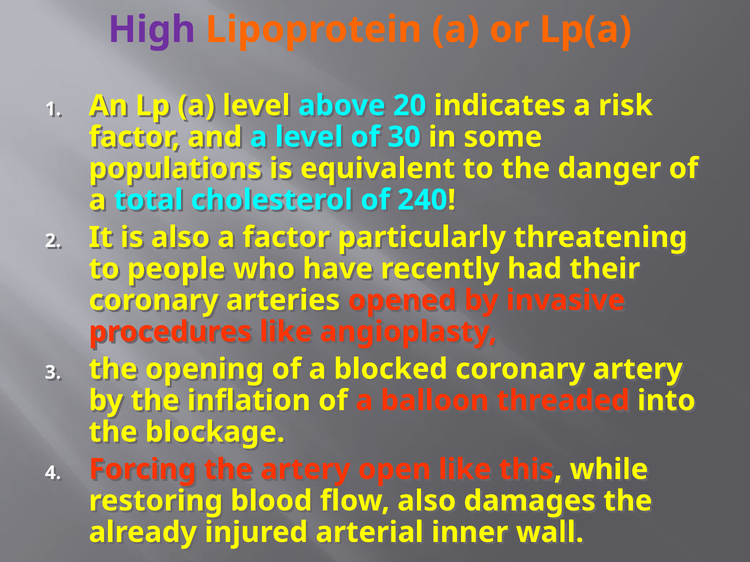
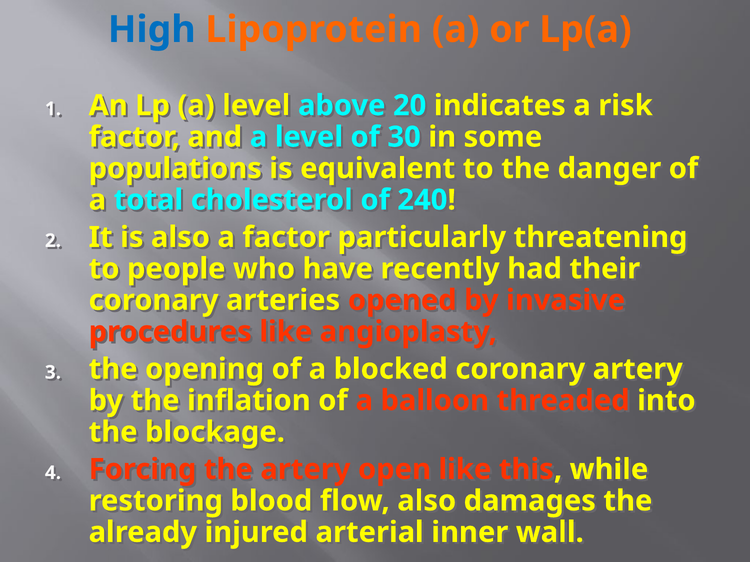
High colour: purple -> blue (152, 30)
